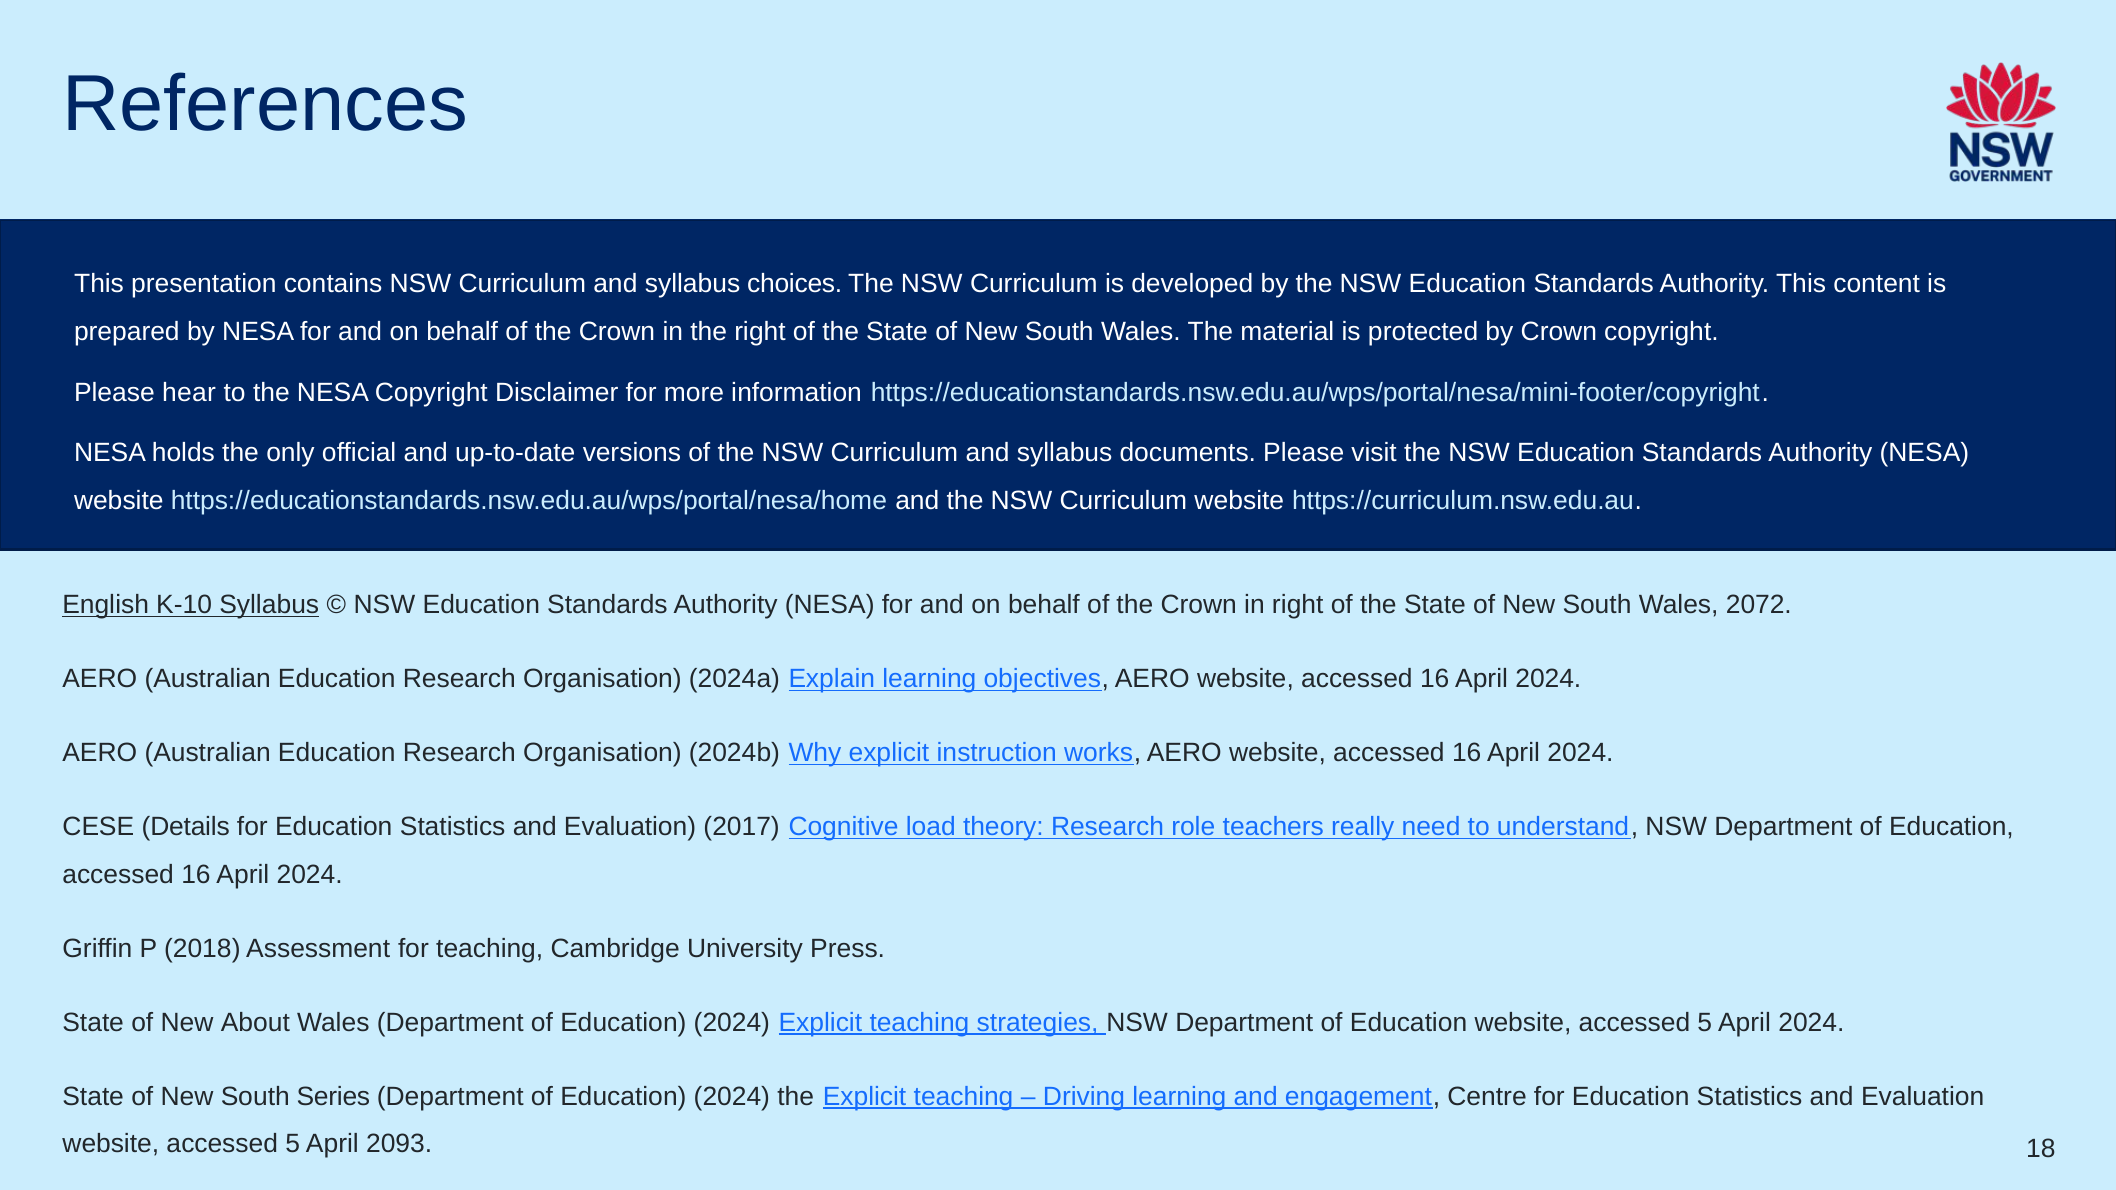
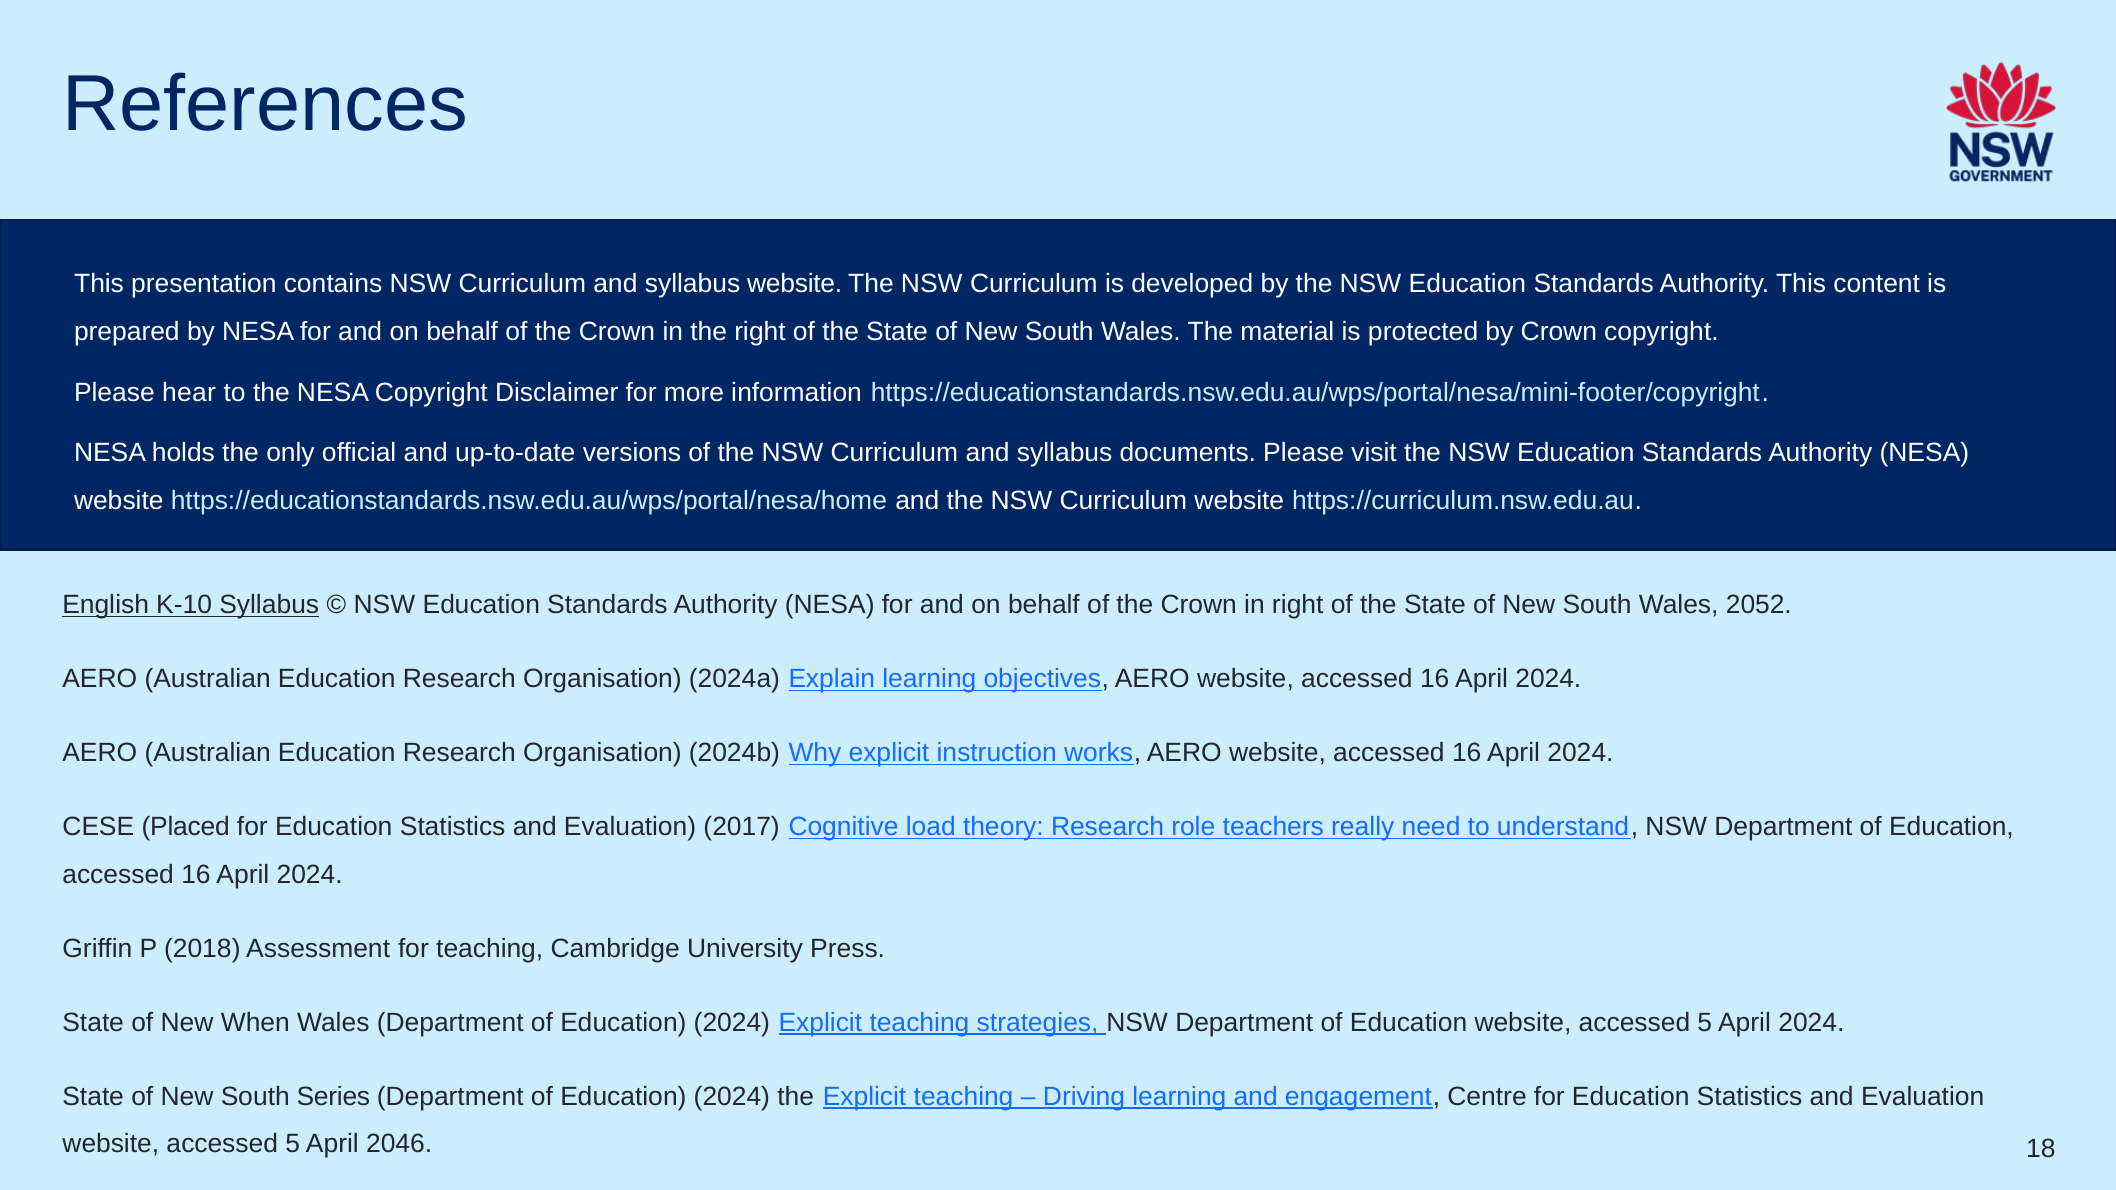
syllabus choices: choices -> website (795, 284)
2072: 2072 -> 2052 (1759, 605)
Details: Details -> Placed (186, 827)
About: About -> When (255, 1023)
2093: 2093 -> 2046 (399, 1144)
